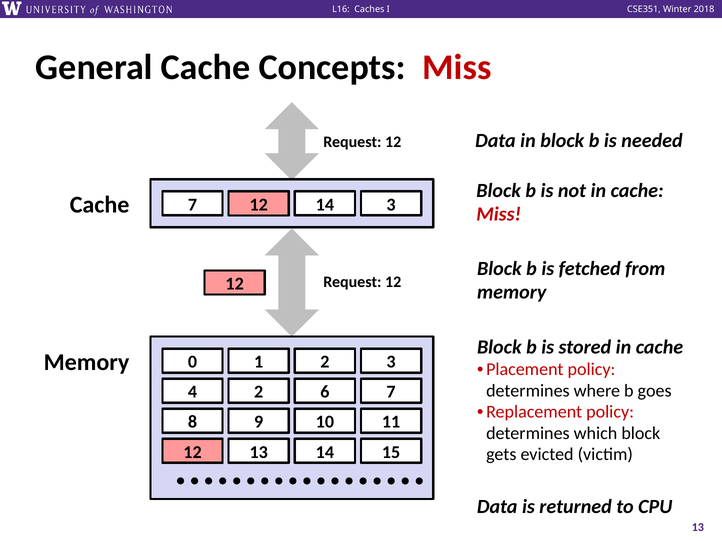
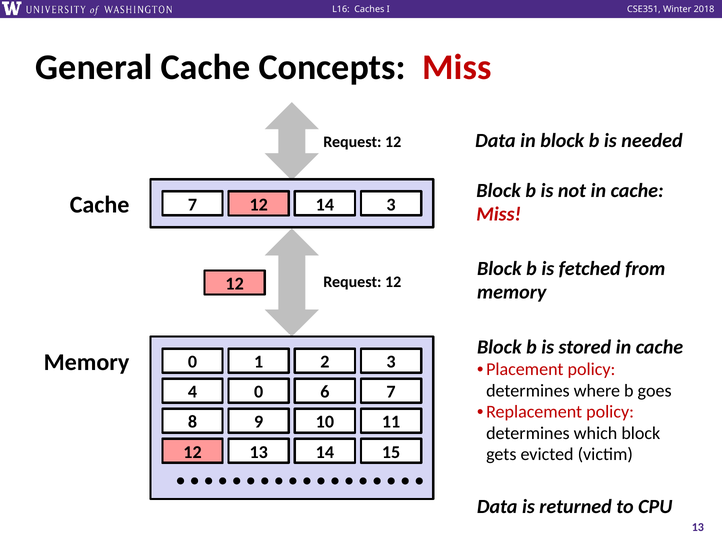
4 2: 2 -> 0 (259, 392)
